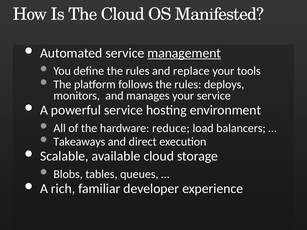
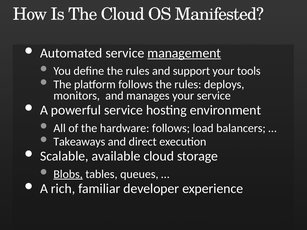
replace: replace -> support (191, 71)
hardware reduce: reduce -> follows (171, 128)
Blobs underline: none -> present (68, 174)
